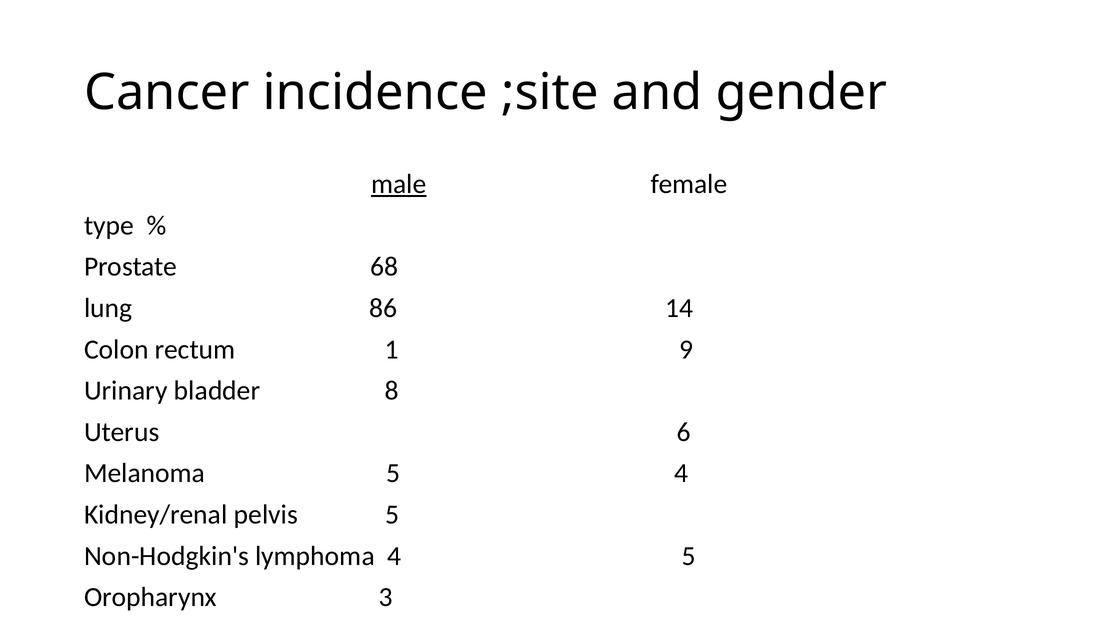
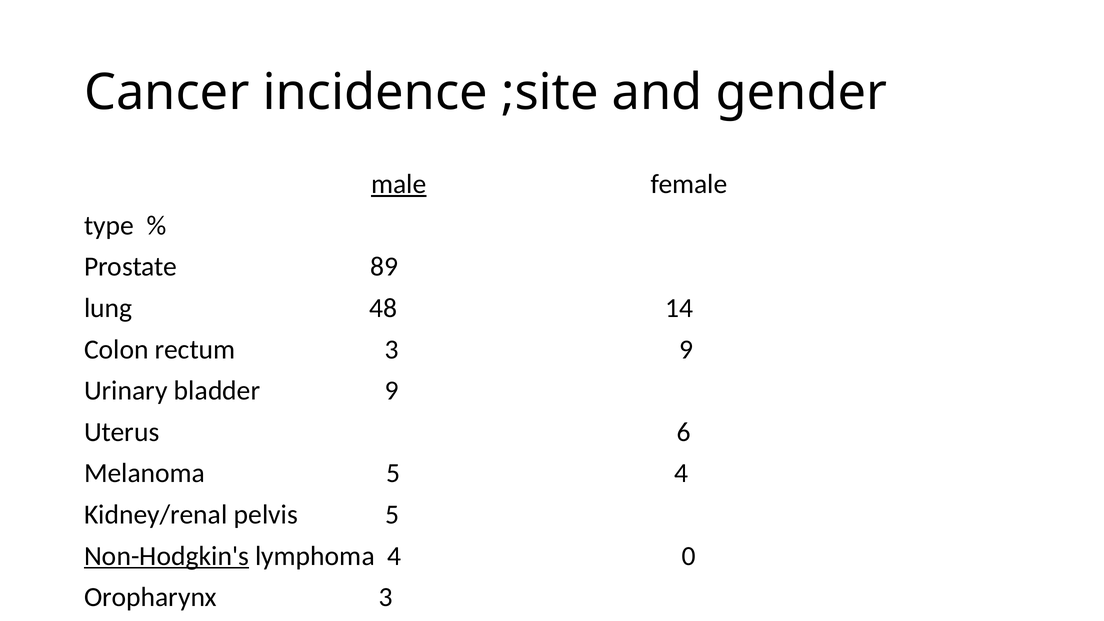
68: 68 -> 89 (384, 267)
86: 86 -> 48 (383, 308)
rectum 1: 1 -> 3 (392, 349)
bladder 8: 8 -> 9 (392, 391)
Non-Hodgkin's underline: none -> present (167, 556)
4 5: 5 -> 0 (689, 556)
